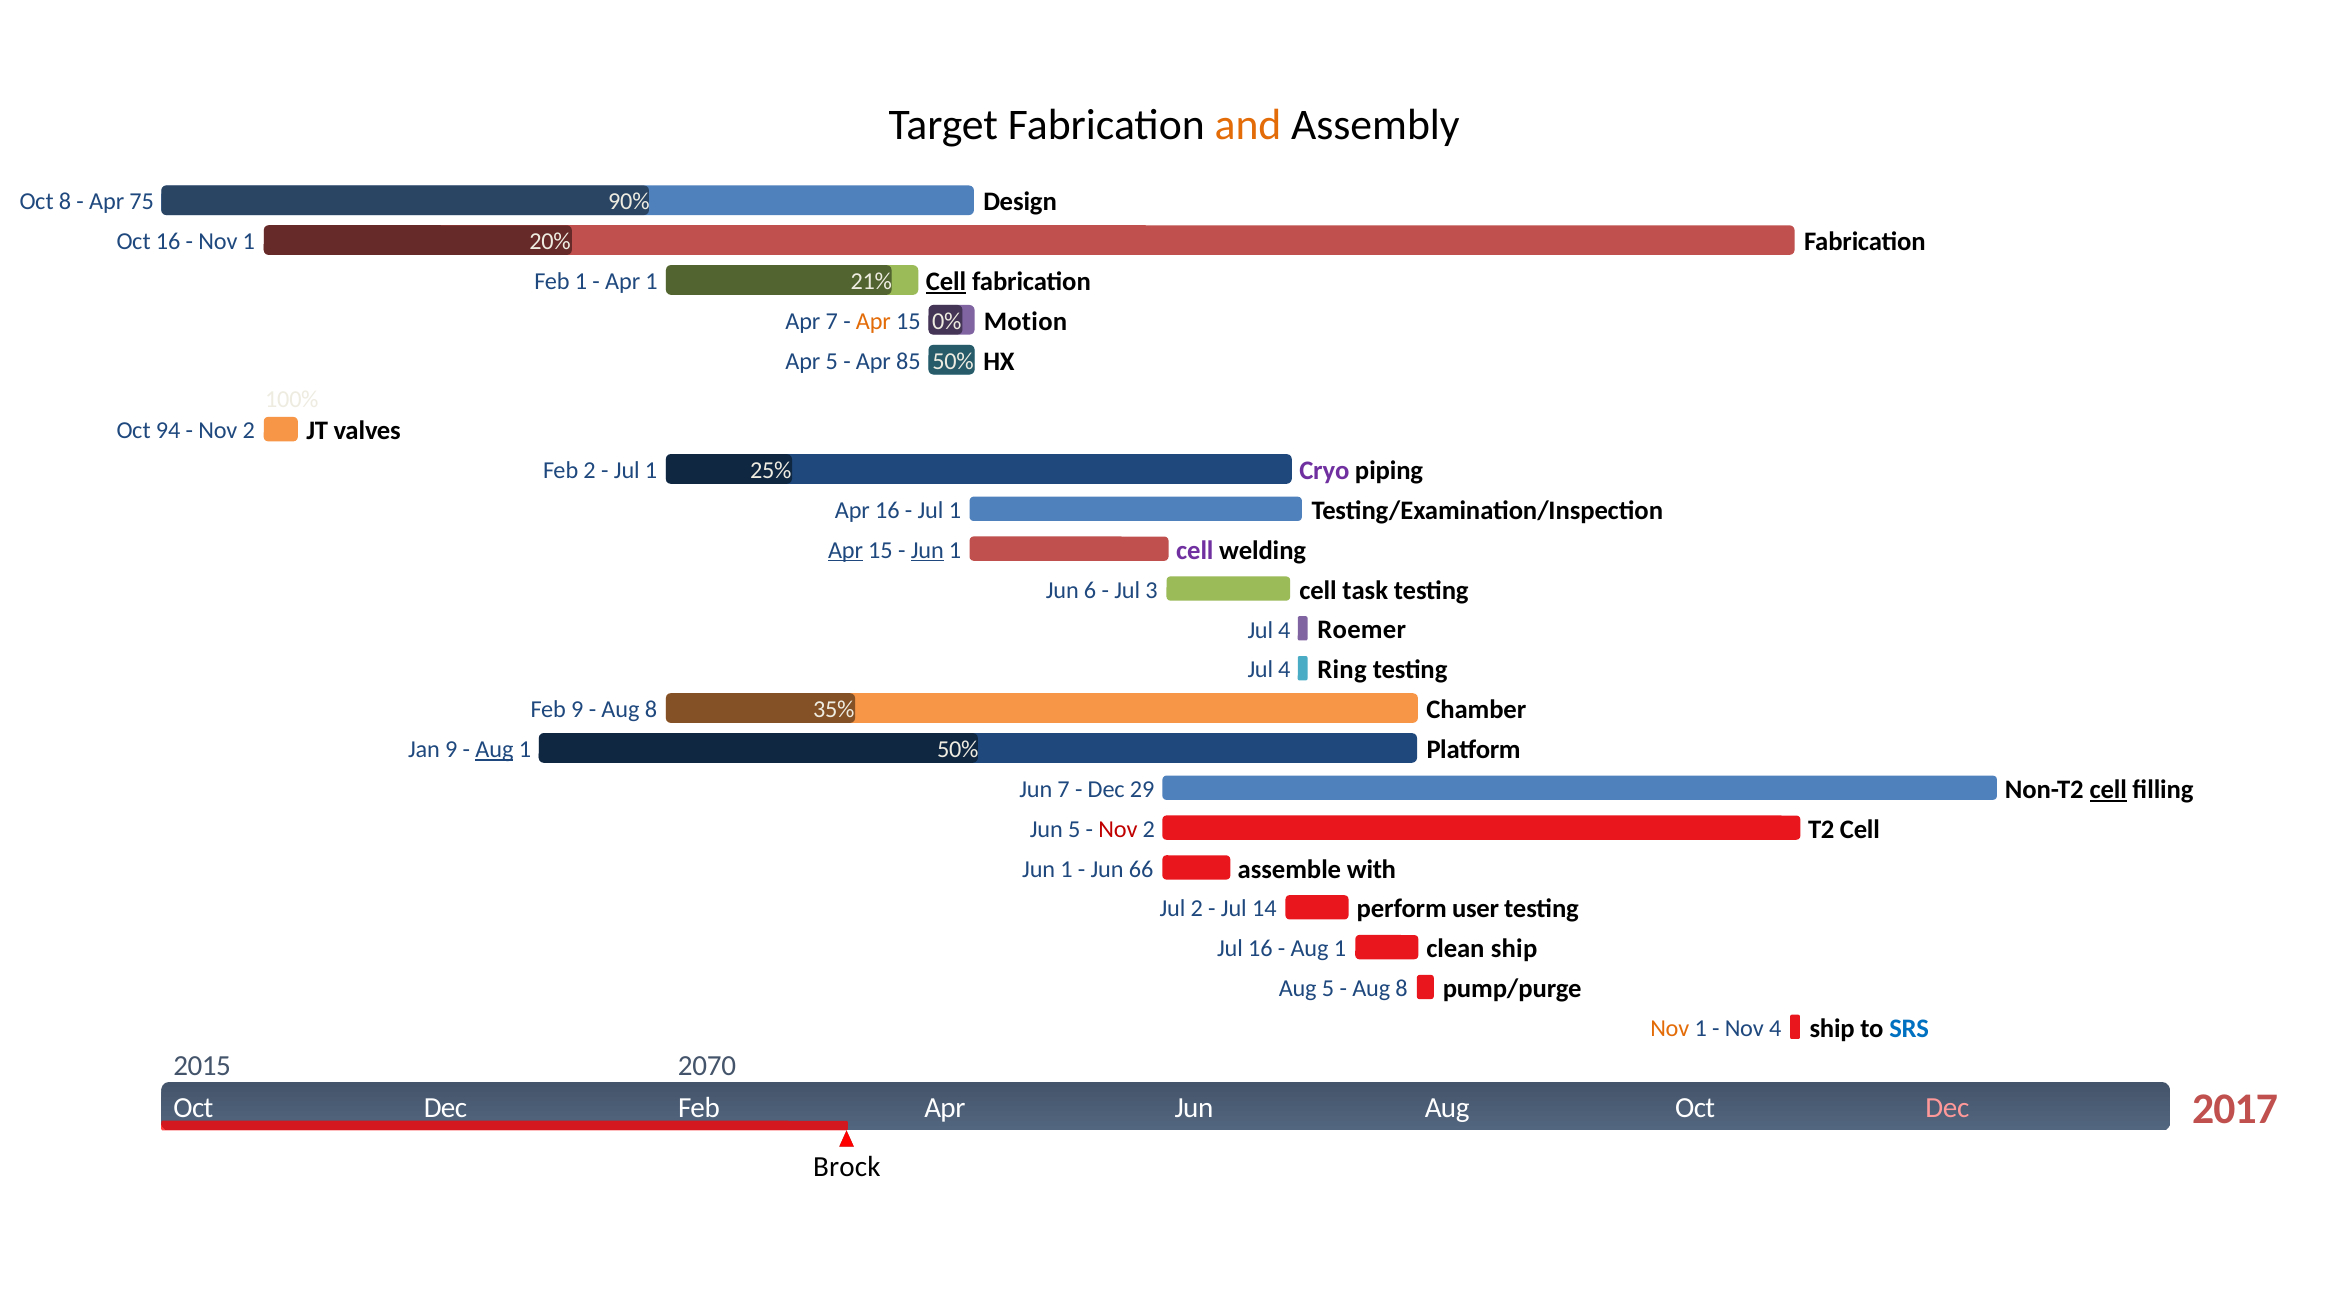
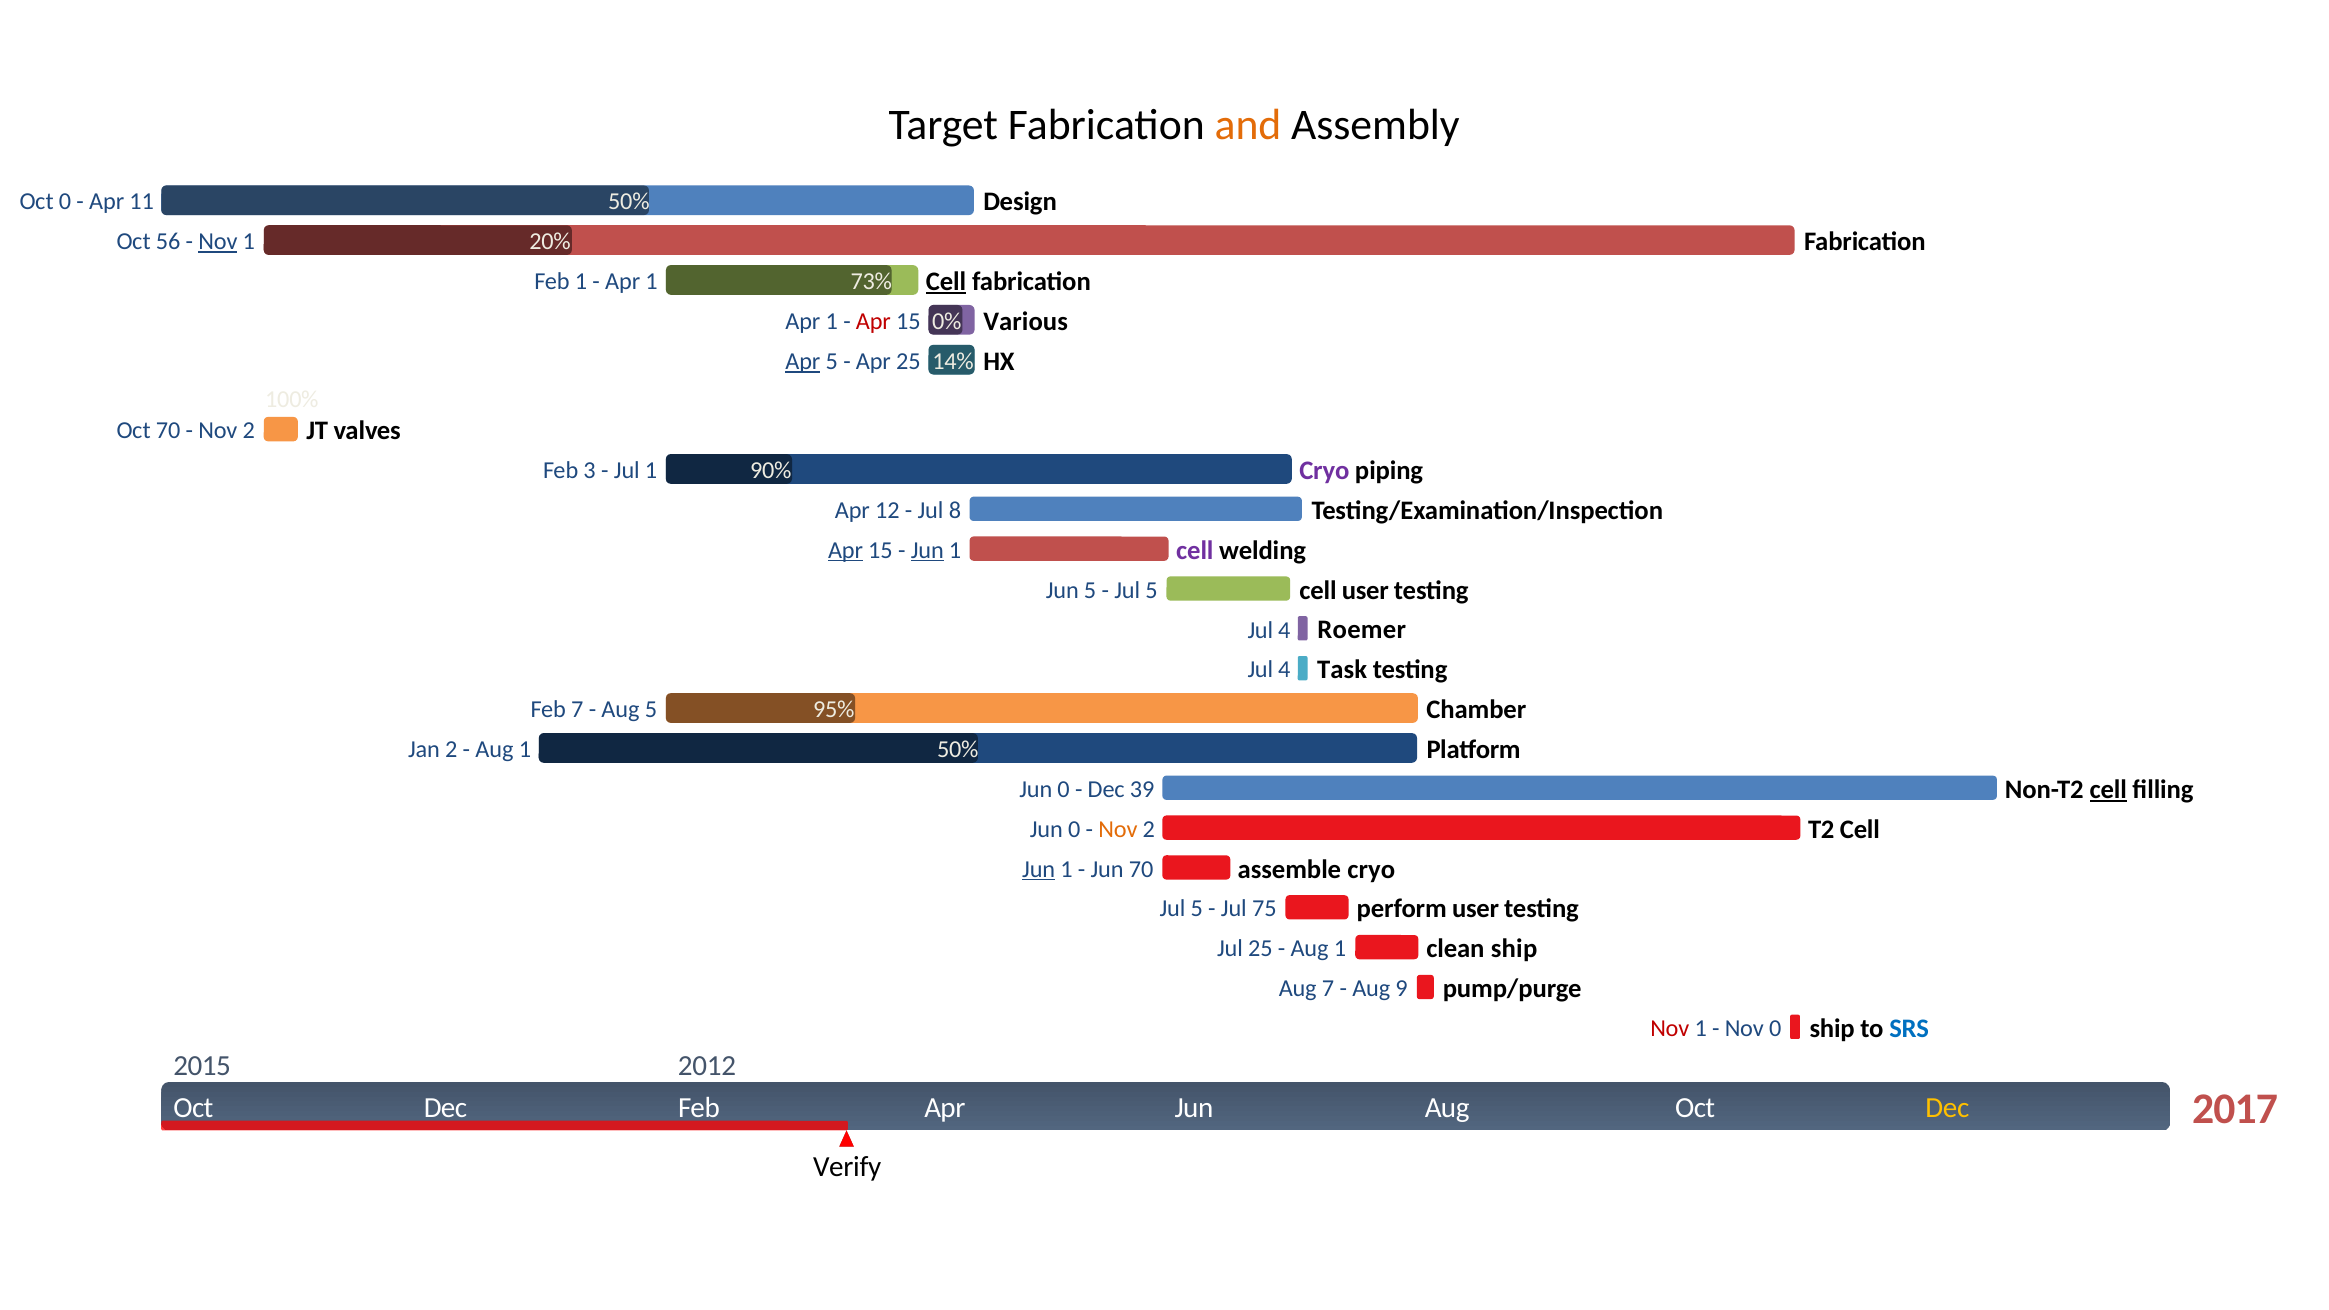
Oct 8: 8 -> 0 (65, 202)
75: 75 -> 11 (142, 202)
90%: 90% -> 50% (629, 202)
Oct 16: 16 -> 56 (168, 242)
Nov underline: none -> present (218, 242)
21%: 21% -> 73% (871, 282)
7: 7 -> 1 (832, 321)
Apr colour: orange -> red (873, 321)
Motion: Motion -> Various (1026, 322)
Apr underline: none -> present (803, 361)
Apr 85: 85 -> 25 (908, 361)
50%: 50% -> 14% (953, 361)
Oct 94: 94 -> 70 (168, 431)
Feb 2: 2 -> 3 (590, 471)
25%: 25% -> 90% (771, 471)
Apr 16: 16 -> 12 (887, 511)
1: 1 -> 8 (955, 511)
Jun 6: 6 -> 5 (1090, 590)
3: 3 -> 5 (1152, 590)
cell task: task -> user (1365, 590)
Ring: Ring -> Task (1342, 670)
Feb 9: 9 -> 7 (577, 710)
8: 8 -> 5 (651, 710)
35%: 35% -> 95% (834, 710)
Jan 9: 9 -> 2 (451, 750)
Aug underline: present -> none (494, 750)
7: 7 -> 0 (1064, 789)
29: 29 -> 39 (1142, 789)
5: 5 -> 0 (1074, 829)
Nov colour: red -> orange (1118, 829)
Jun underline: none -> present (1039, 869)
Jun 66: 66 -> 70 (1141, 869)
assemble with: with -> cryo (1371, 869)
2: 2 -> 5 (1197, 909)
14: 14 -> 75 (1264, 909)
Jul 16: 16 -> 25 (1260, 949)
Aug 5: 5 -> 7 (1328, 989)
8: 8 -> 9 (1402, 989)
Nov colour: orange -> red (1670, 1029)
Nov 4: 4 -> 0 (1775, 1029)
2070: 2070 -> 2012 (707, 1066)
Dec colour: pink -> yellow (1947, 1108)
Brock: Brock -> Verify (847, 1166)
